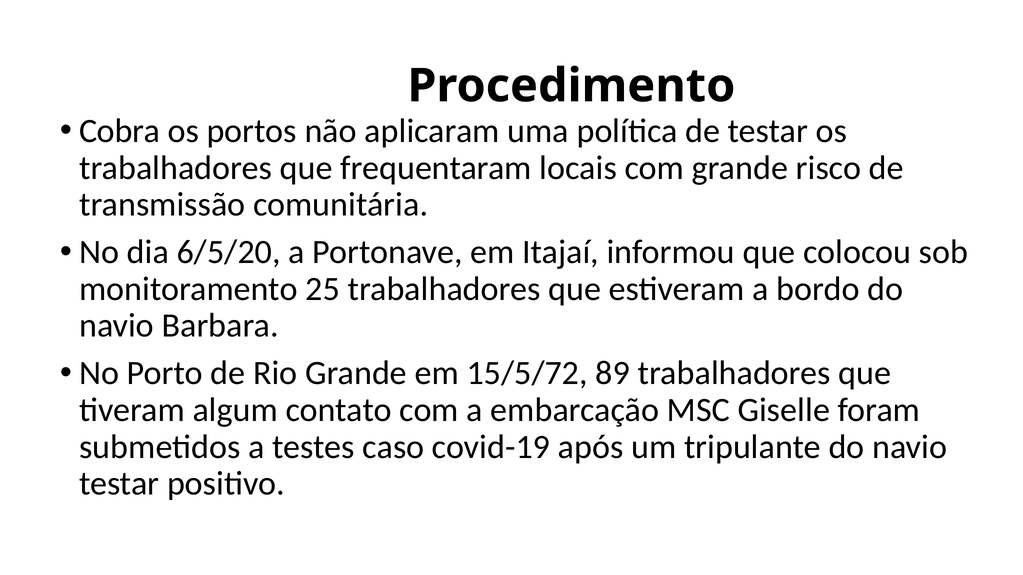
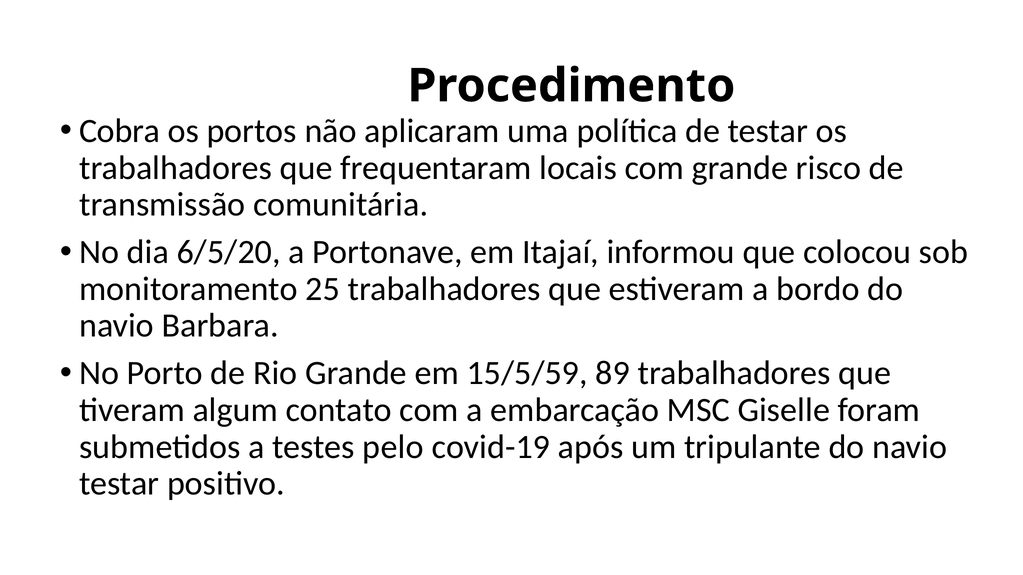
15/5/72: 15/5/72 -> 15/5/59 (527, 373)
caso: caso -> pelo (393, 447)
